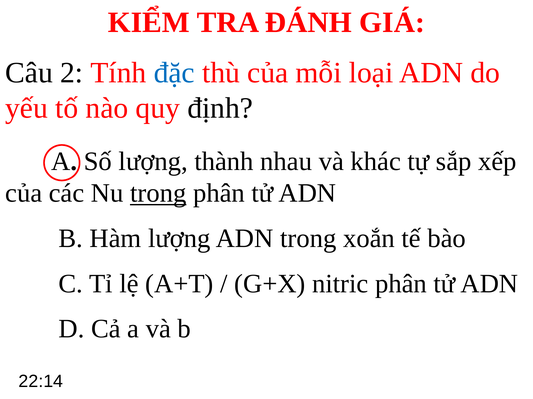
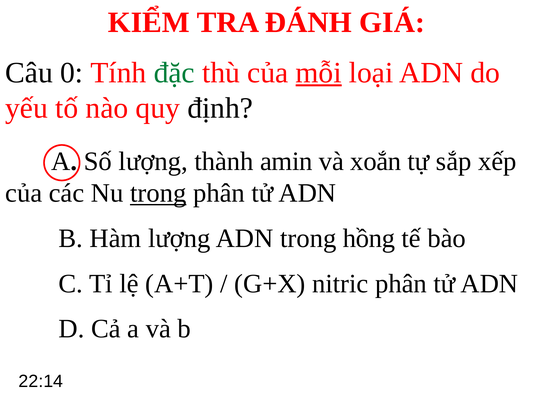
2: 2 -> 0 (72, 73)
đặc colour: blue -> green (174, 73)
mỗi underline: none -> present (319, 73)
nhau: nhau -> amin (286, 162)
khác: khác -> xoắn (376, 162)
xoắn: xoắn -> hồng (369, 239)
